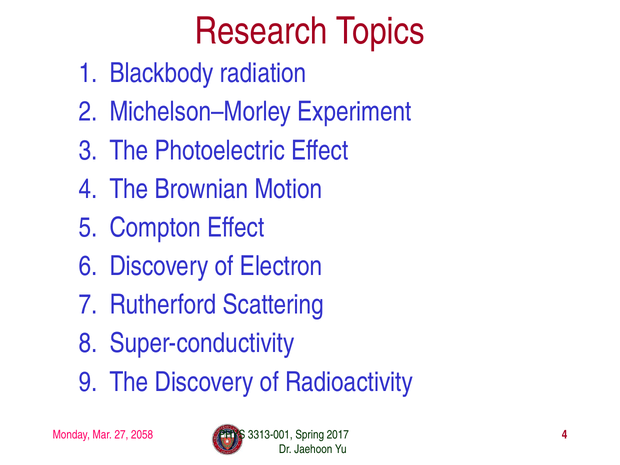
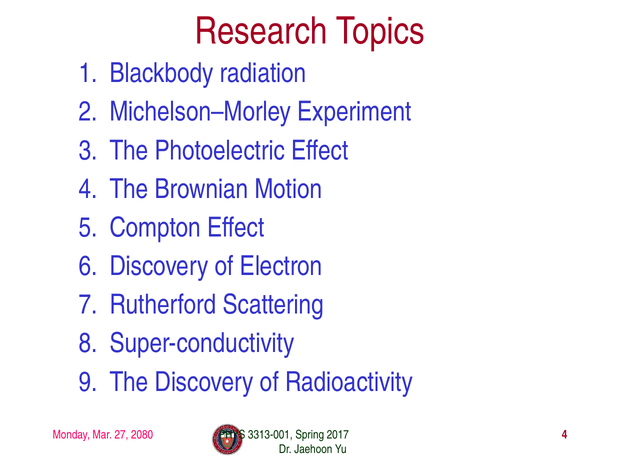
2058: 2058 -> 2080 (142, 435)
